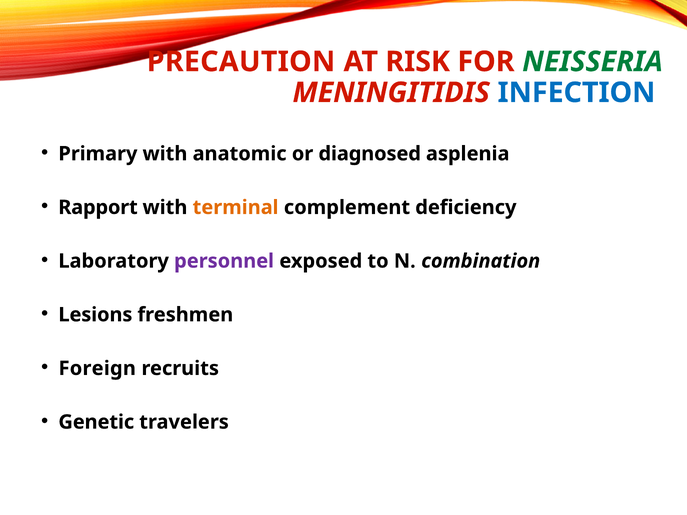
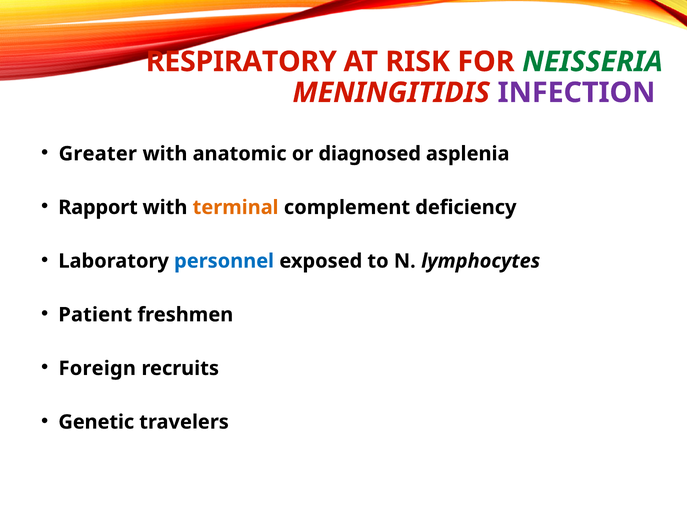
PRECAUTION: PRECAUTION -> RESPIRATORY (241, 62)
INFECTION colour: blue -> purple (576, 93)
Primary: Primary -> Greater (98, 154)
personnel colour: purple -> blue (224, 261)
combination: combination -> lymphocytes (481, 261)
Lesions: Lesions -> Patient (95, 315)
